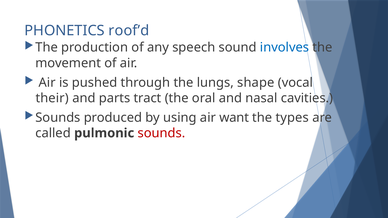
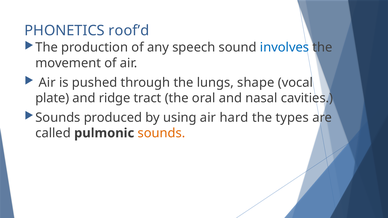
their: their -> plate (52, 98)
parts: parts -> ridge (115, 98)
want: want -> hard (234, 118)
sounds colour: red -> orange (161, 133)
